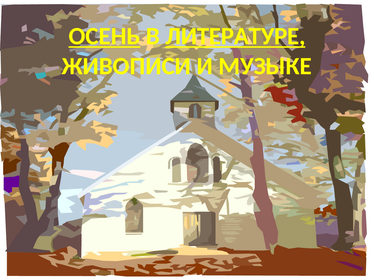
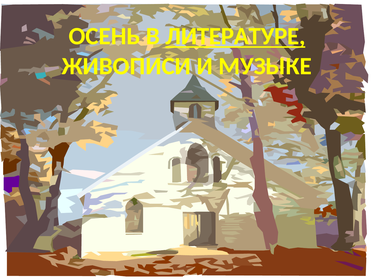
ОСЕНЬ underline: present -> none (104, 36)
